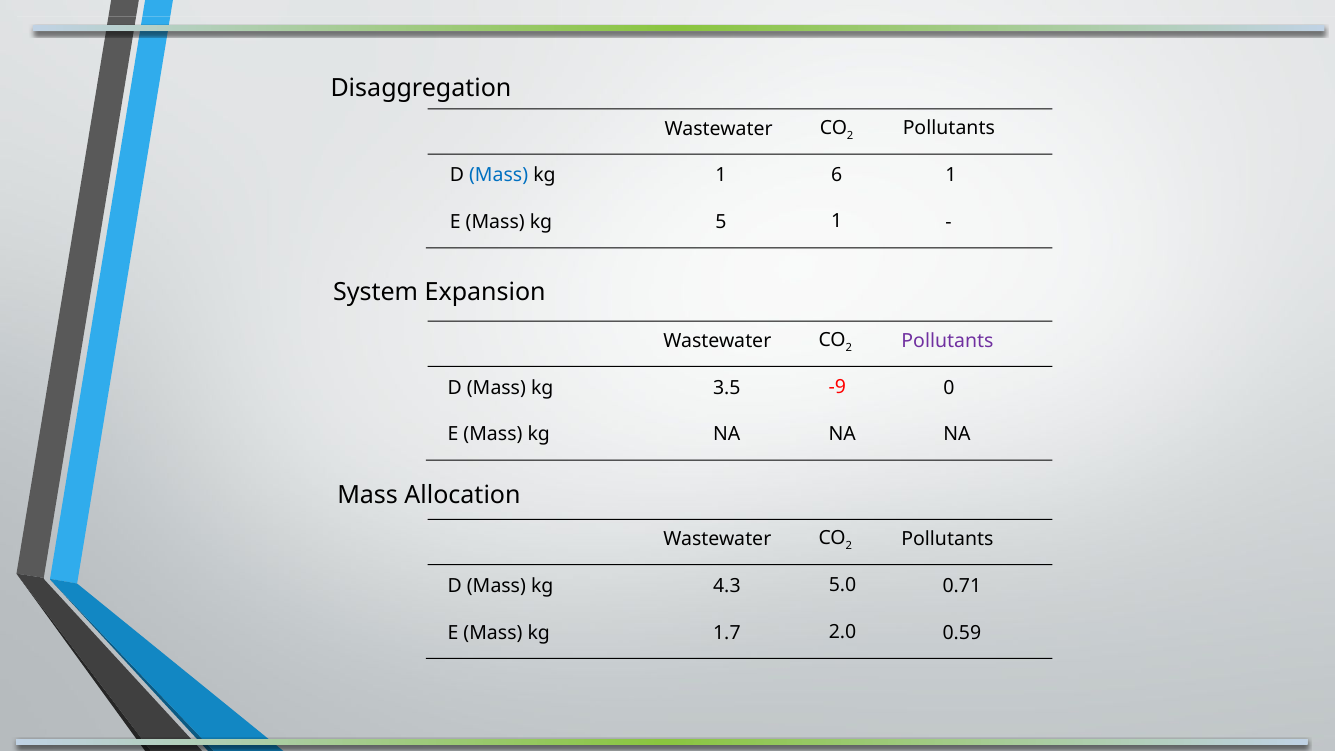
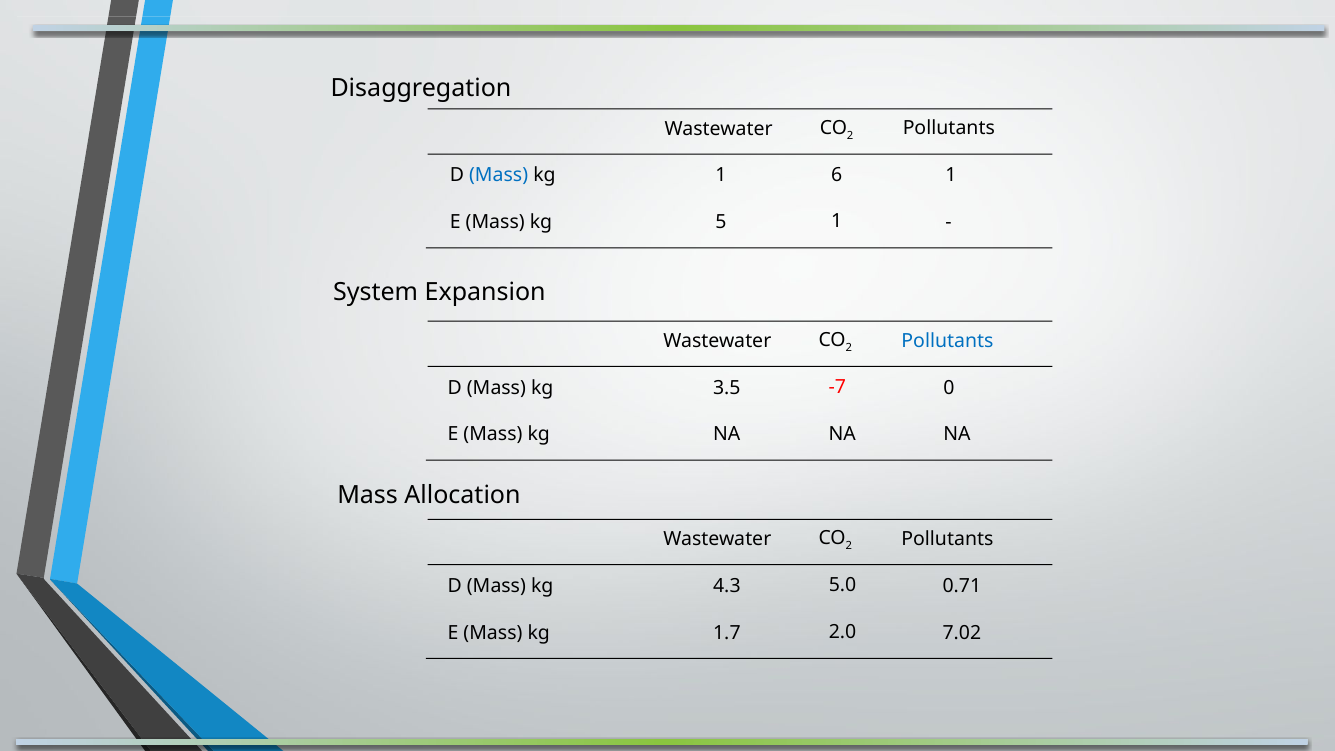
Pollutants colour: purple -> blue (947, 341)
-9: -9 -> -7 (837, 387)
0.59: 0.59 -> 7.02 (962, 633)
